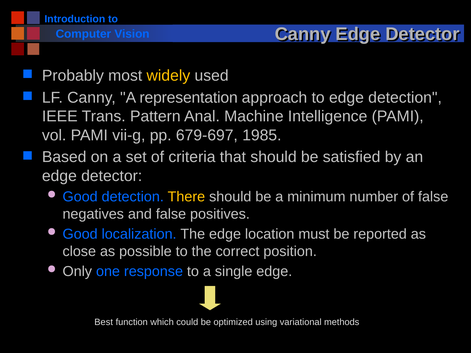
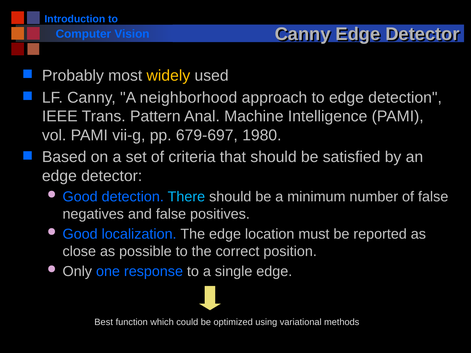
representation: representation -> neighborhood (188, 98)
1985: 1985 -> 1980 (262, 135)
There colour: yellow -> light blue (186, 197)
